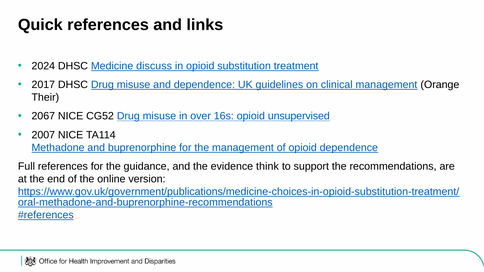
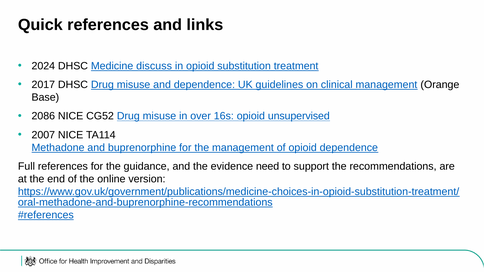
Their: Their -> Base (45, 98)
2067: 2067 -> 2086 (43, 116)
think: think -> need (268, 166)
